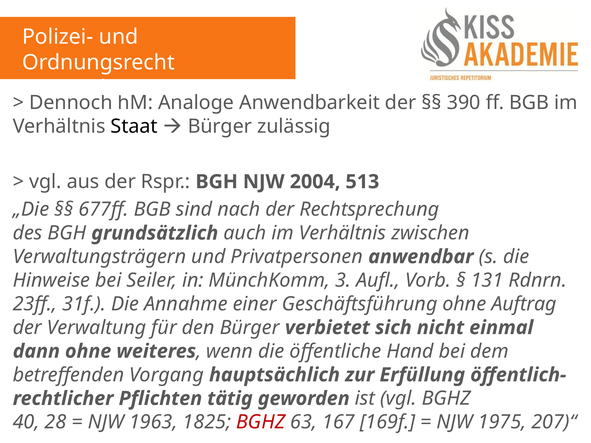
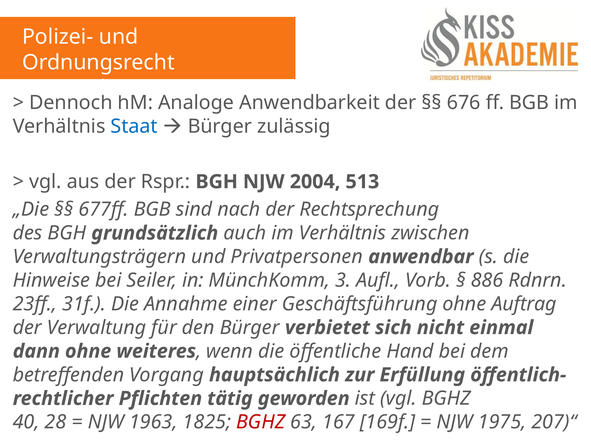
390: 390 -> 676 (464, 103)
Staat colour: black -> blue (134, 126)
131: 131 -> 886 (487, 281)
